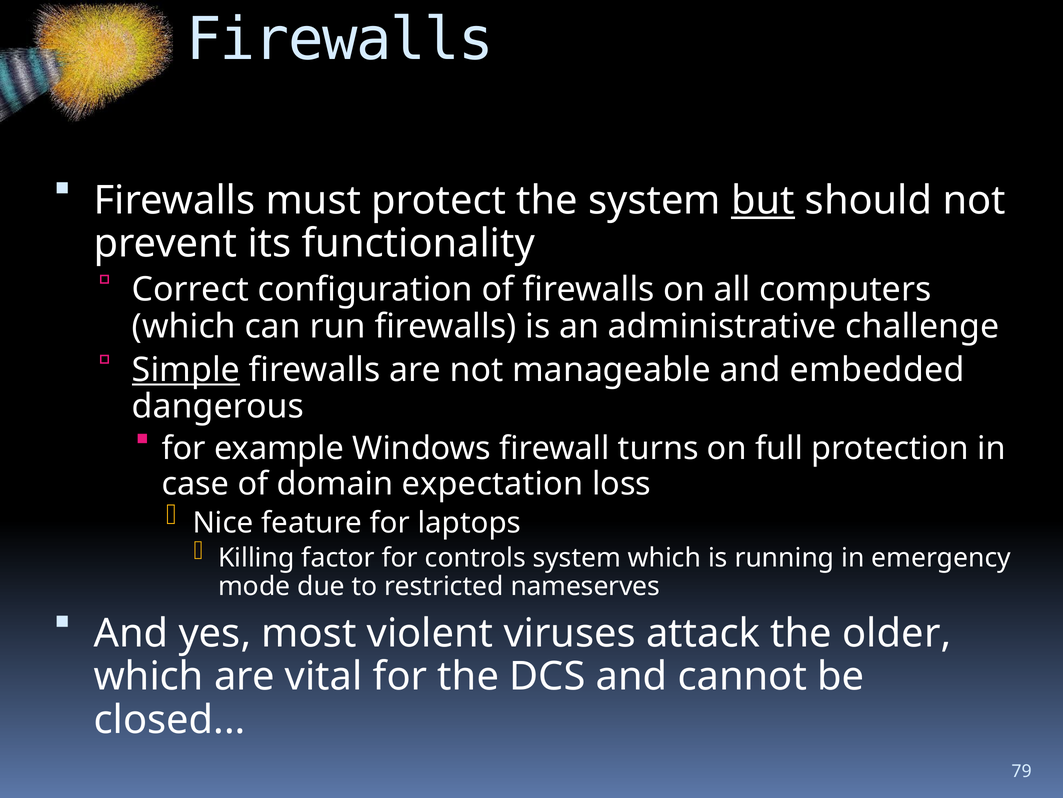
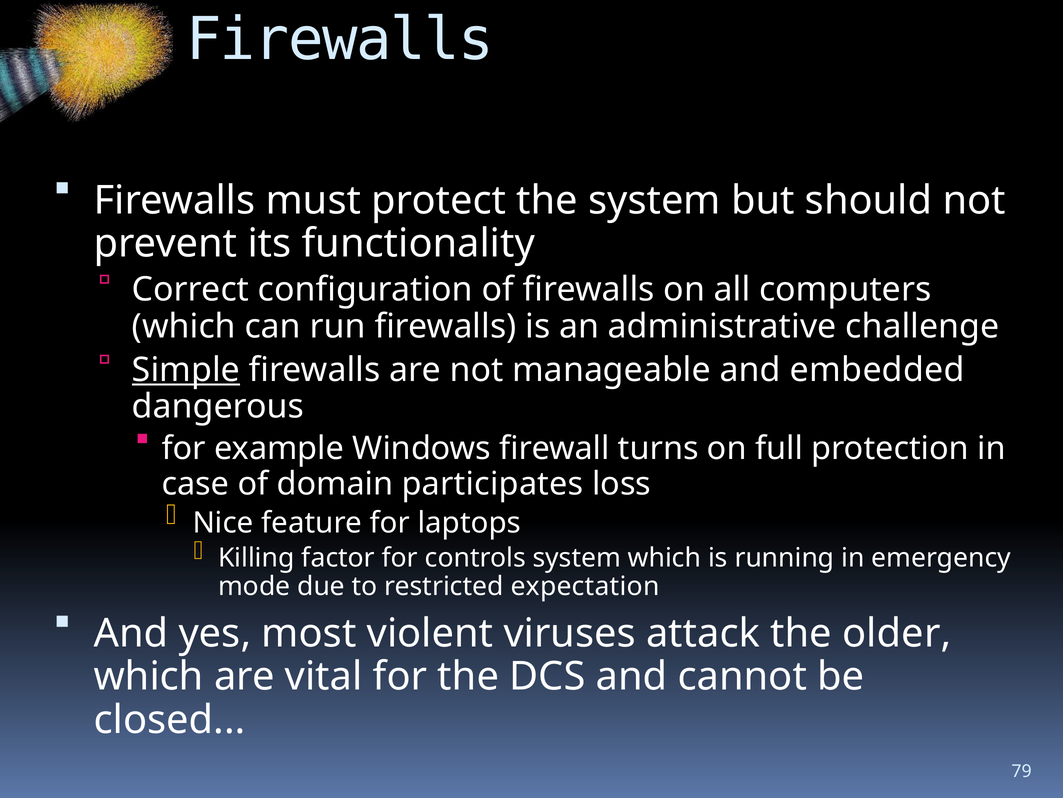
but underline: present -> none (763, 200)
expectation: expectation -> participates (493, 483)
nameserves: nameserves -> expectation (585, 586)
